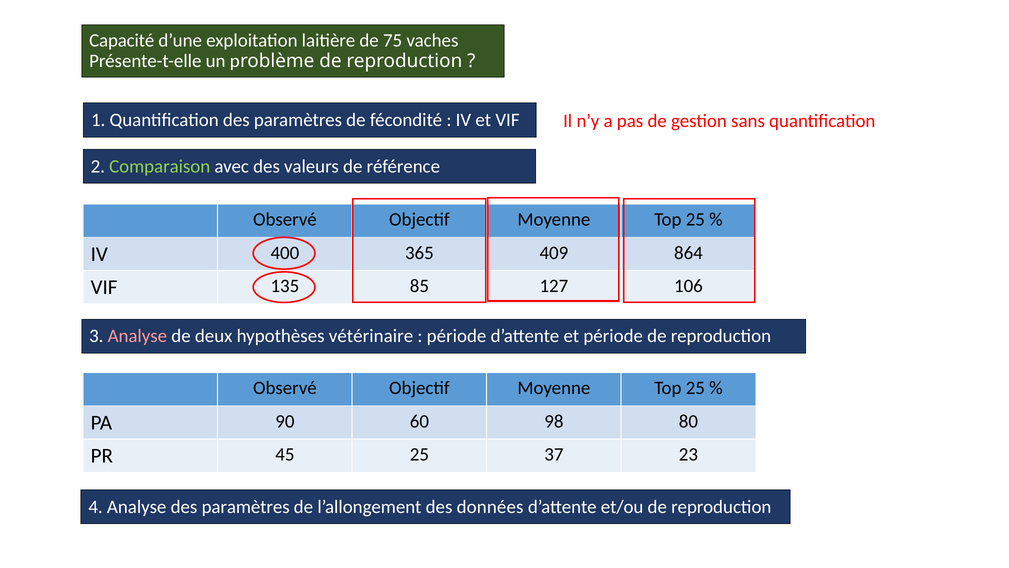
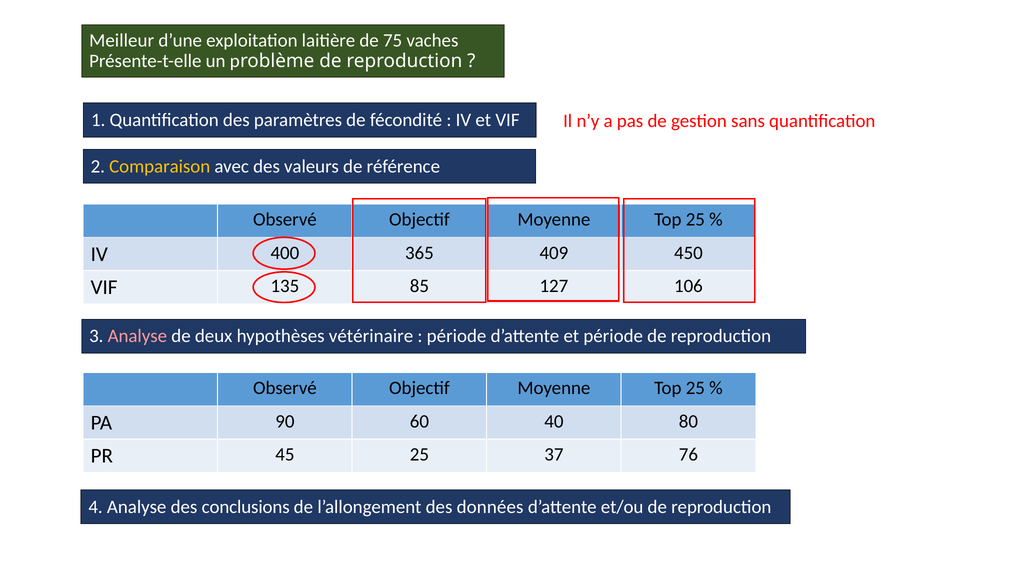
Capacité: Capacité -> Meilleur (122, 41)
Comparaison colour: light green -> yellow (160, 166)
864: 864 -> 450 (688, 253)
98: 98 -> 40 (554, 421)
23: 23 -> 76 (688, 454)
Analyse des paramètres: paramètres -> conclusions (246, 506)
